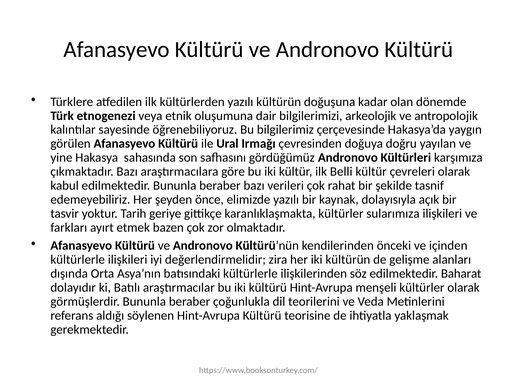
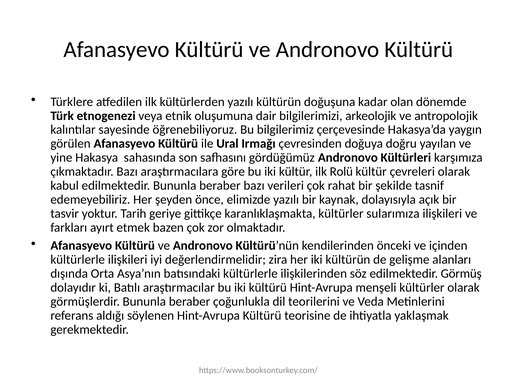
Belli: Belli -> Rolü (341, 172)
Baharat: Baharat -> Görmüş (461, 273)
